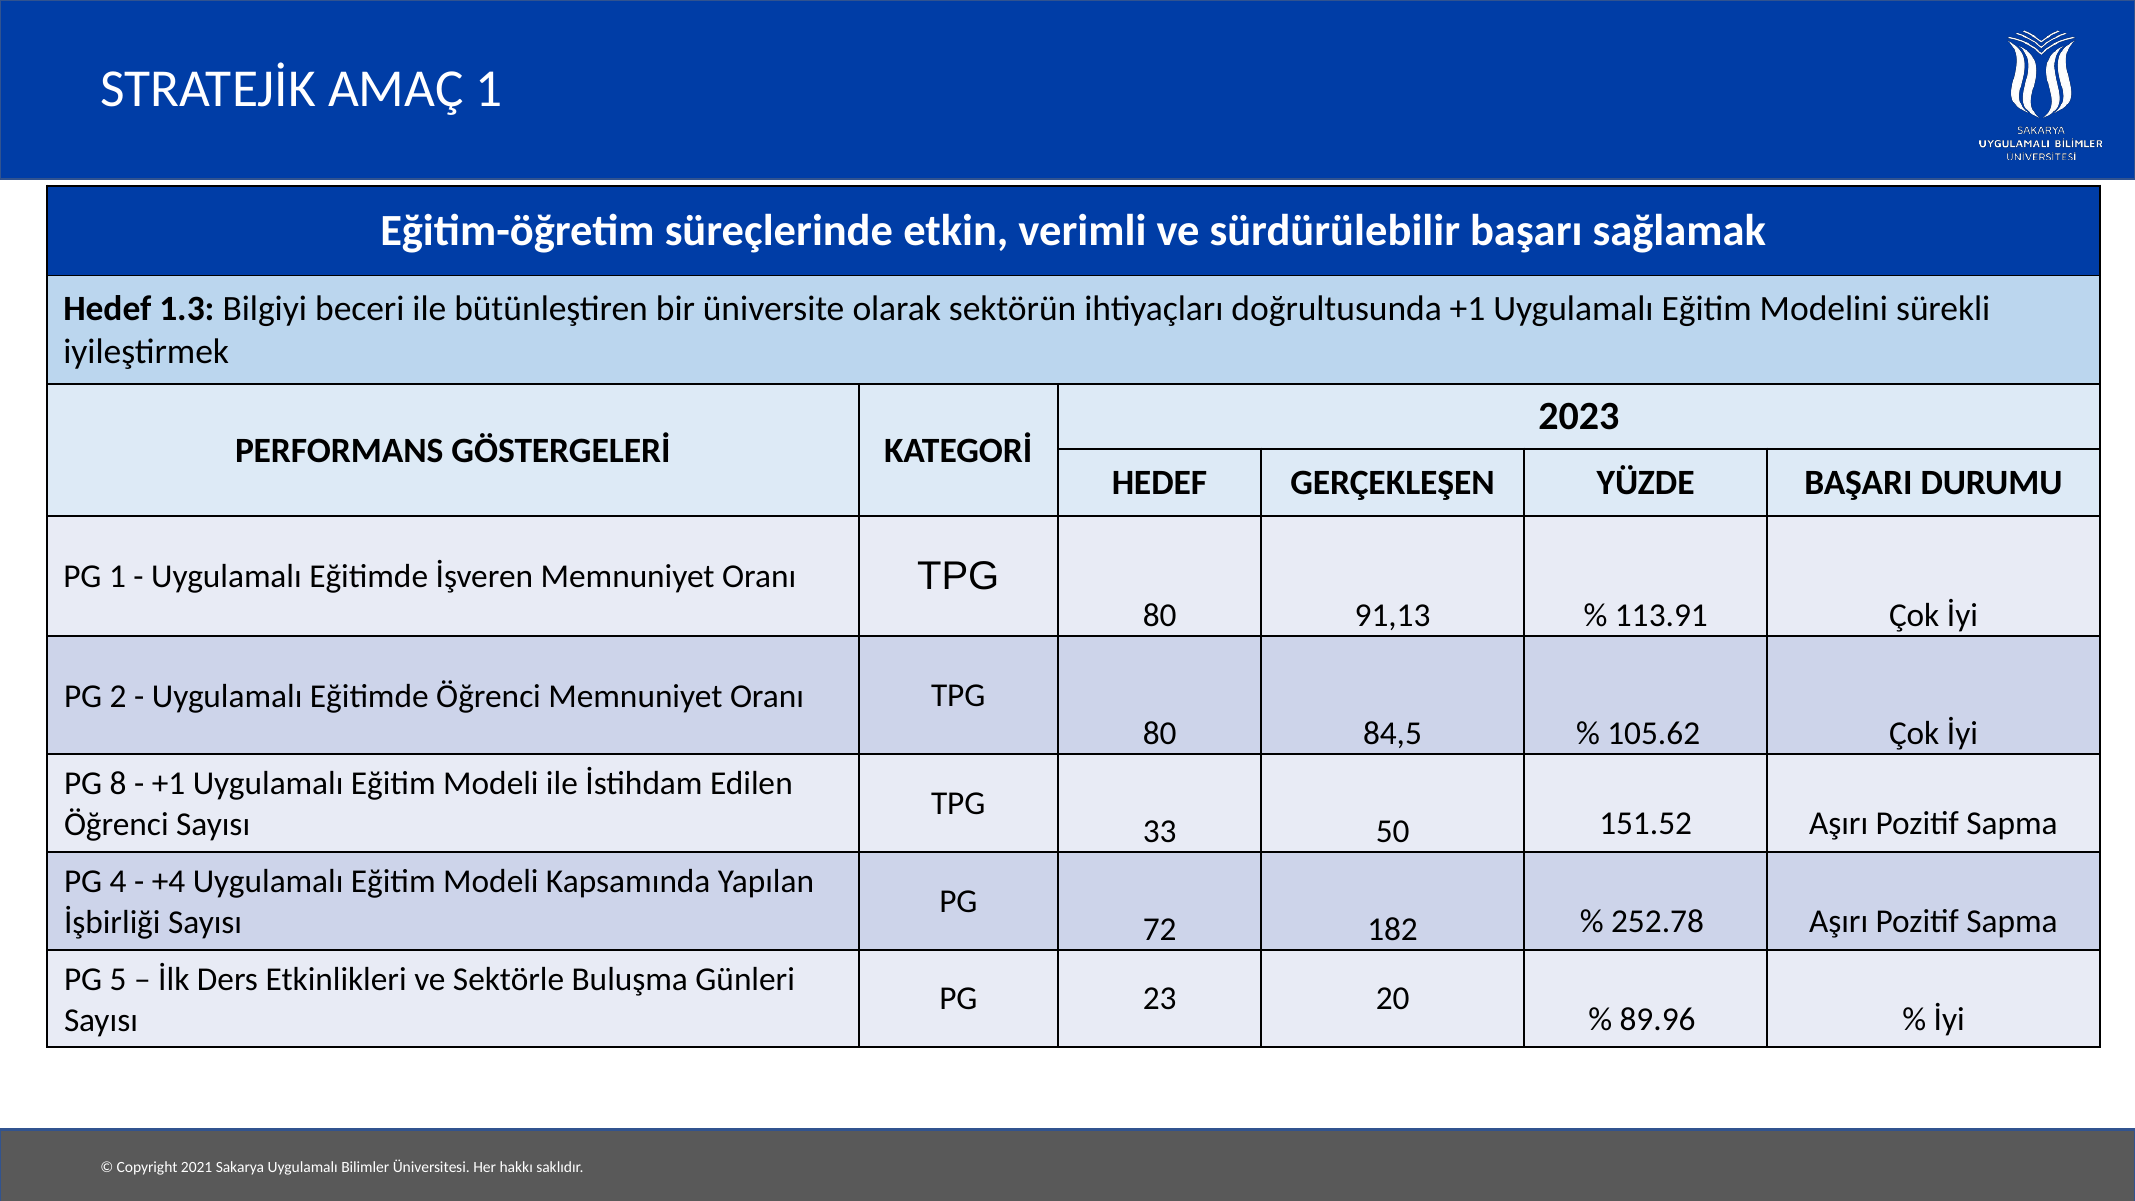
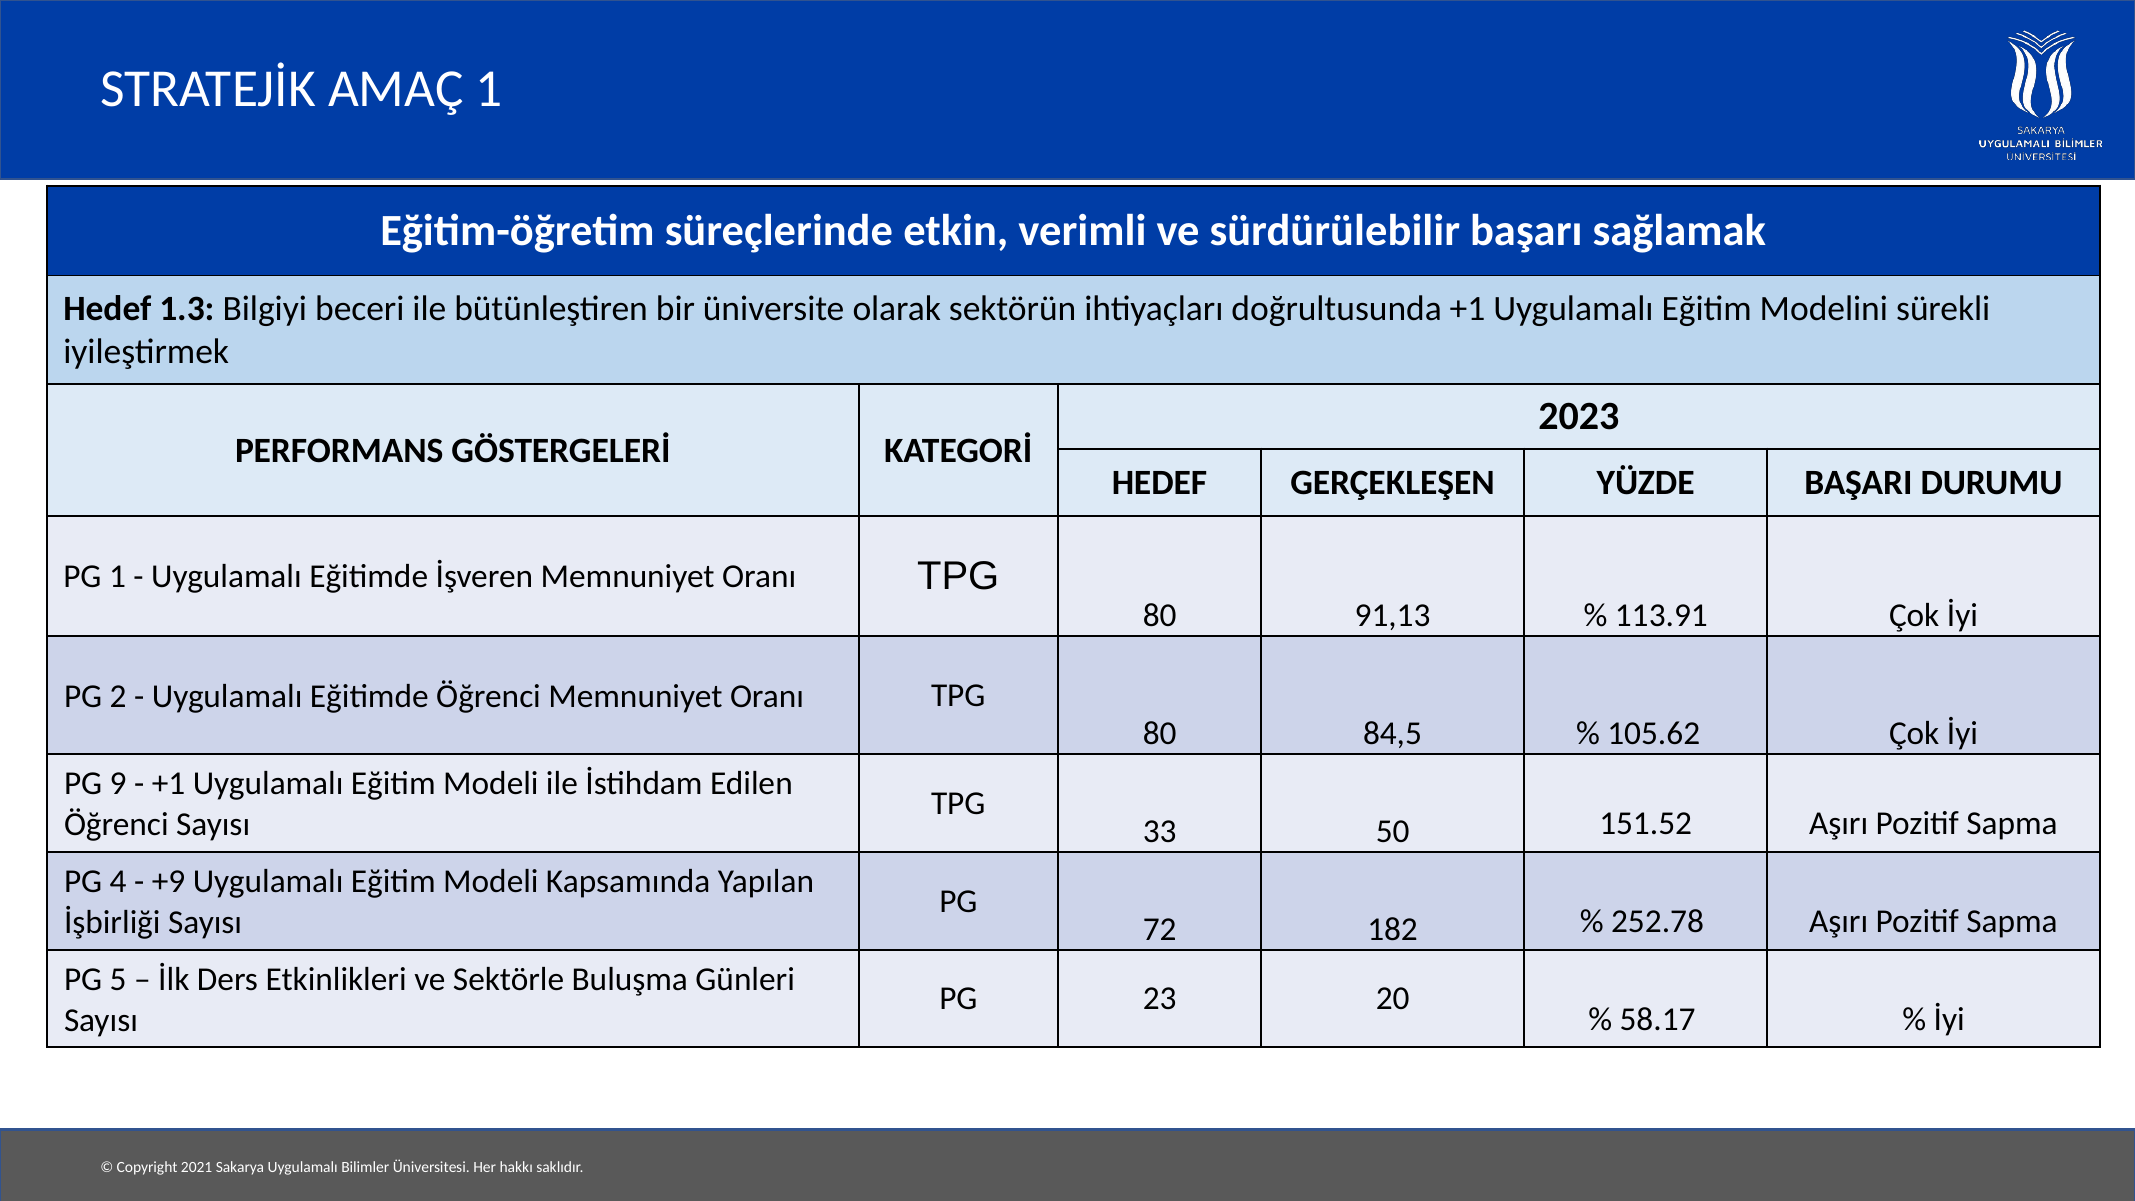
8: 8 -> 9 (118, 784)
+4: +4 -> +9 (169, 881)
89.96: 89.96 -> 58.17 (1658, 1019)
